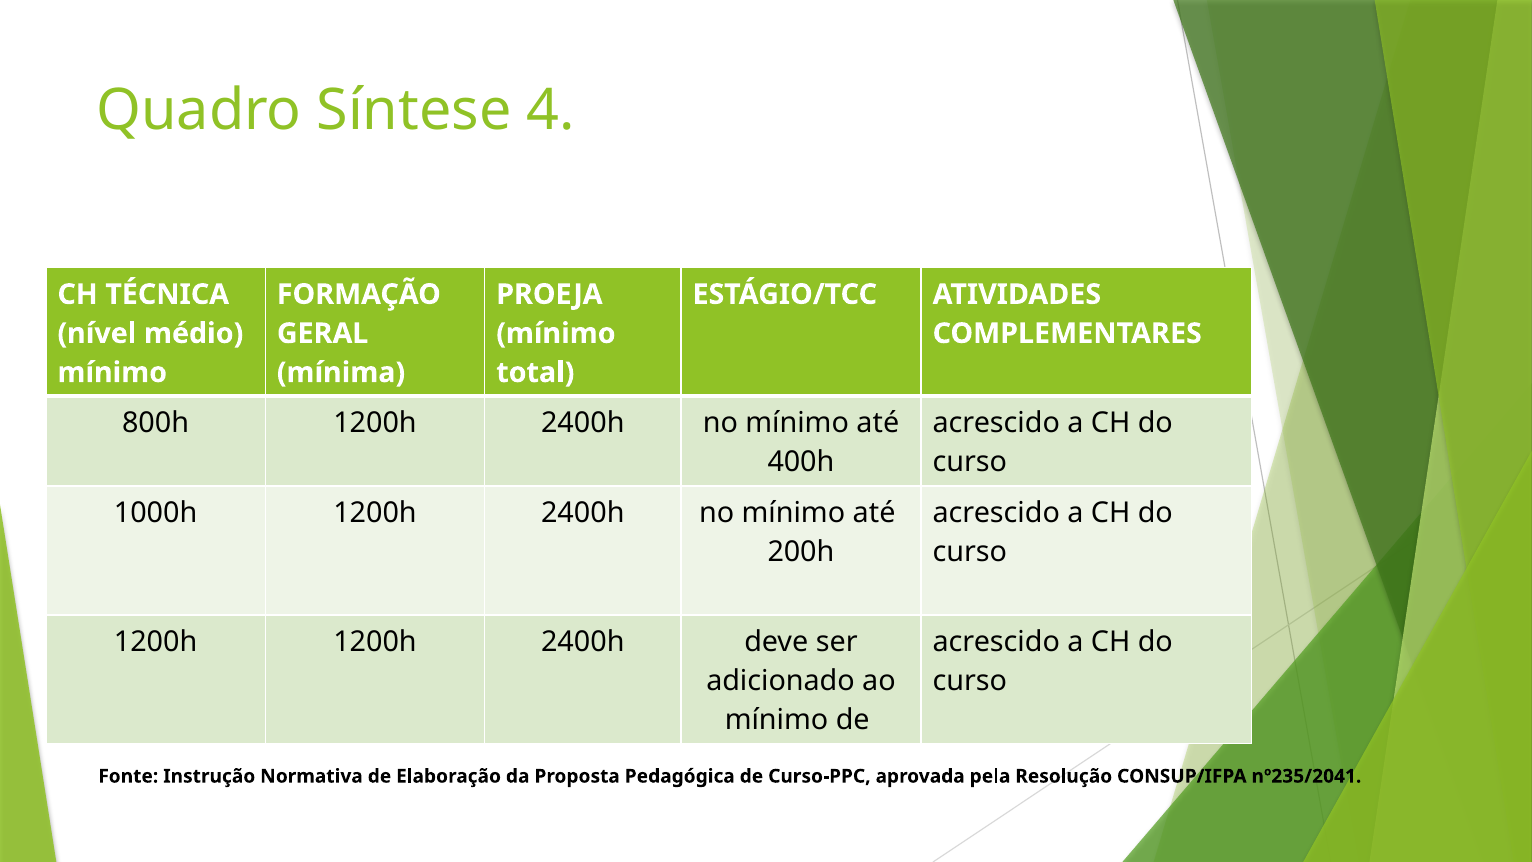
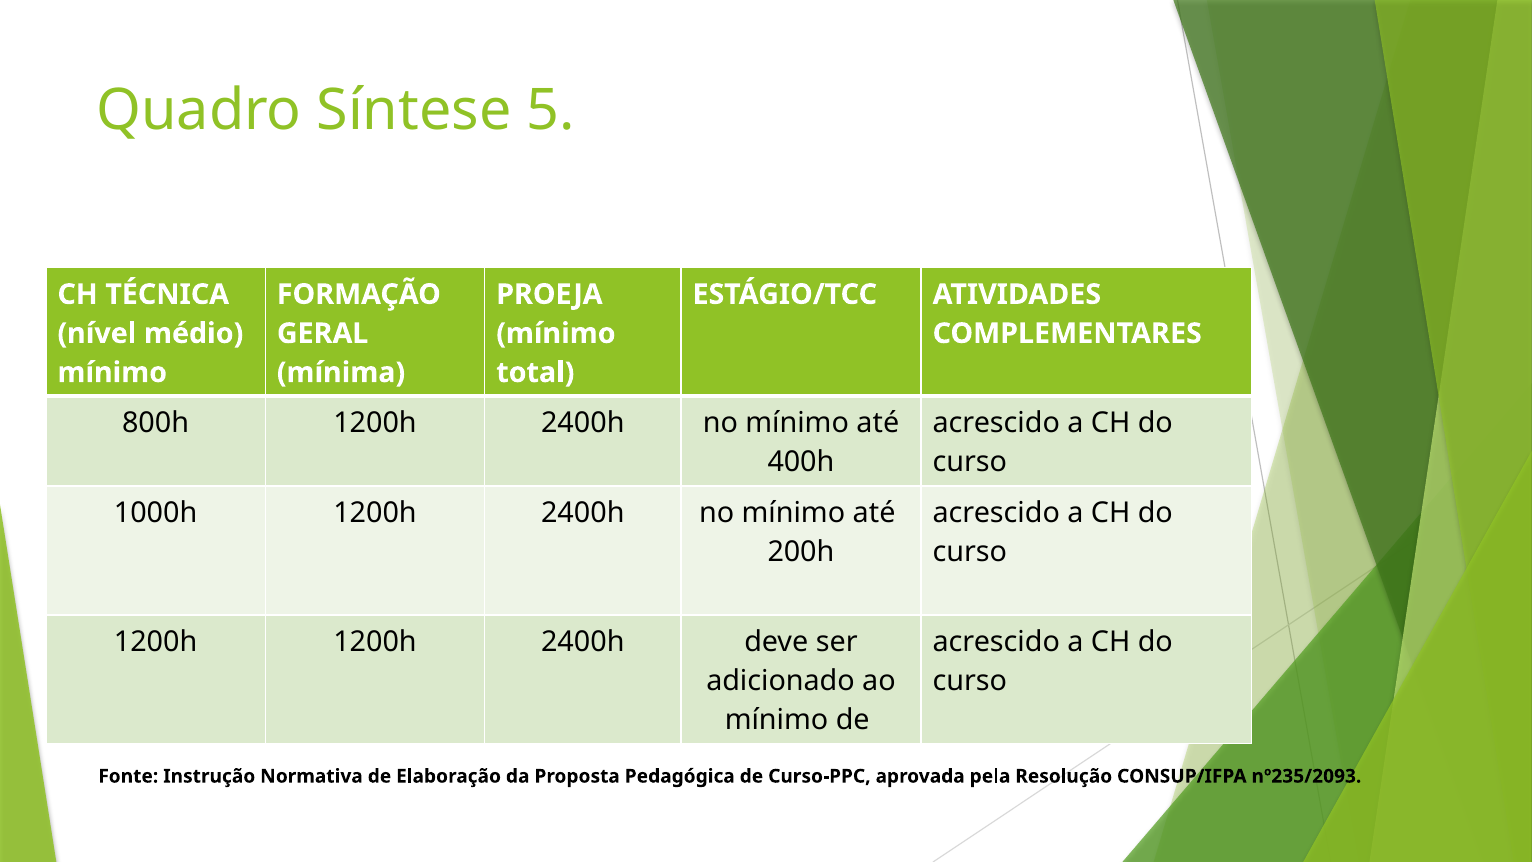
4: 4 -> 5 (550, 111)
nº235/2041: nº235/2041 -> nº235/2093 (1306, 776)
